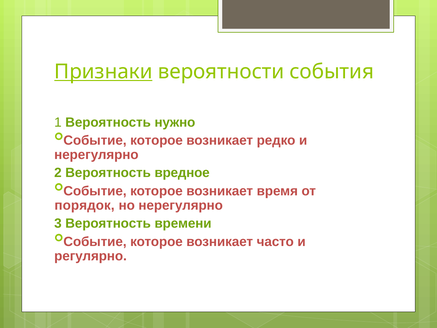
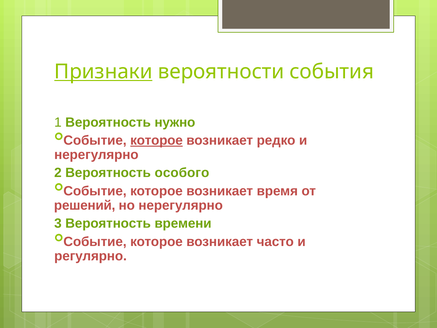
которое underline: none -> present (156, 140)
вредное: вредное -> особого (182, 173)
порядок: порядок -> решений (85, 205)
